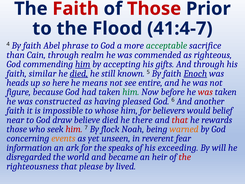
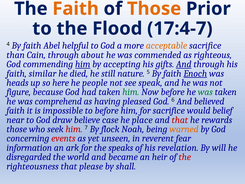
Faith colour: red -> orange (76, 9)
Those colour: red -> orange (154, 9)
41:4-7: 41:4-7 -> 17:4-7 (180, 29)
phrase: phrase -> helpful (75, 46)
acceptable colour: green -> orange (166, 46)
realm: realm -> about (92, 55)
And underline: none -> present (184, 64)
died underline: present -> none (79, 73)
known: known -> nature (131, 73)
means: means -> people (95, 83)
entire: entire -> speak (150, 83)
was colour: red -> green (205, 92)
constructed: constructed -> comprehend (58, 101)
another: another -> believed (209, 101)
to whose: whose -> before (107, 110)
for believers: believers -> sacrifice (169, 110)
believe died: died -> case (110, 120)
there: there -> place (142, 120)
events colour: orange -> red (63, 138)
exceeding: exceeding -> revelation (178, 148)
lived: lived -> shall (126, 166)
